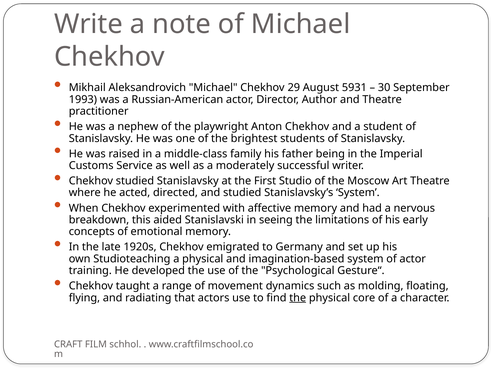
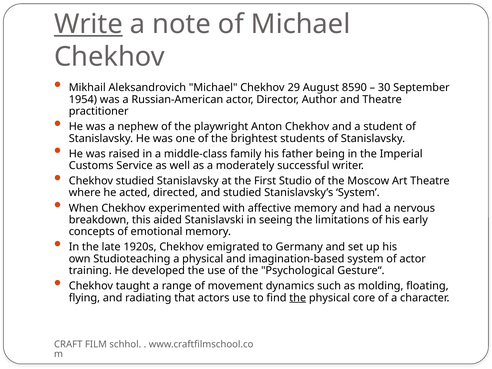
Write underline: none -> present (88, 24)
5931: 5931 -> 8590 (354, 88)
1993: 1993 -> 1954 (83, 99)
